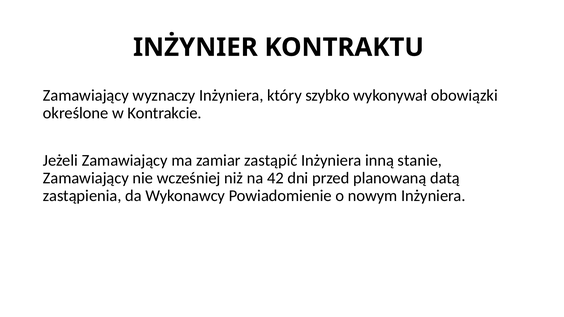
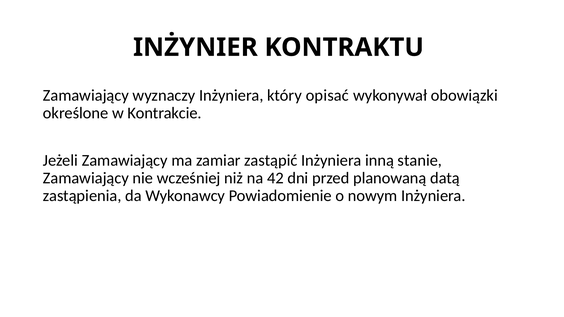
szybko: szybko -> opisać (327, 95)
